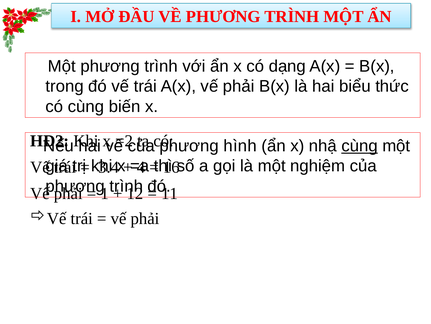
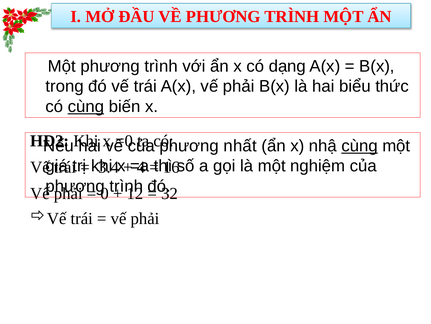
cùng underline: none -> present (86, 106)
=2: =2 -> =0 (124, 140)
hình: hình -> nhất (240, 145)
1: 1 -> 0 (105, 193)
11: 11 -> 32 (169, 193)
